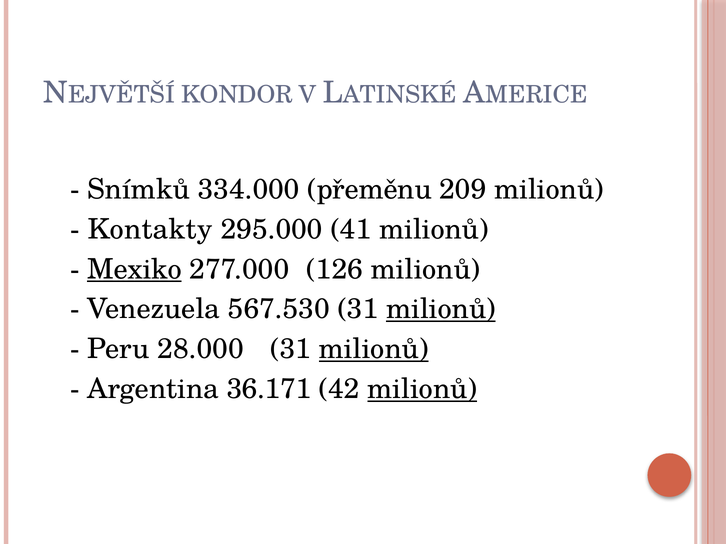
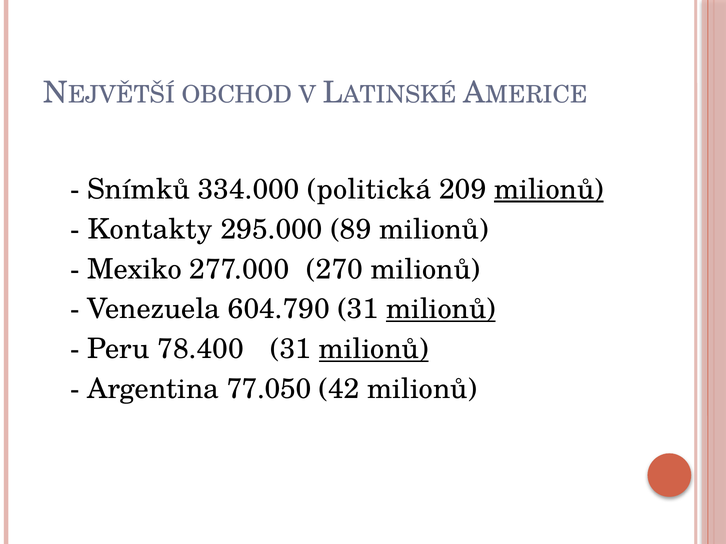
KONDOR: KONDOR -> OBCHOD (237, 95)
přeměnu: přeměnu -> politická (369, 190)
milionů underline: none -> present (549, 190)
41: 41 -> 89 (351, 230)
Mexiko underline: present -> none (135, 269)
126: 126 -> 270 (335, 269)
567.530: 567.530 -> 604.790 (279, 309)
28.000: 28.000 -> 78.400 (201, 349)
36.171: 36.171 -> 77.050 (269, 389)
milionů underline: present -> none (422, 389)
